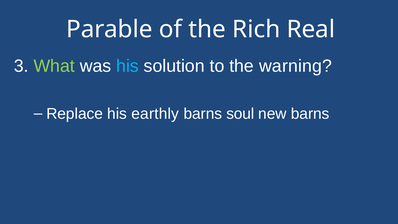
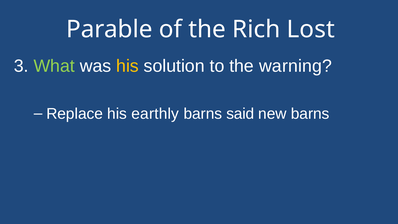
Real: Real -> Lost (311, 29)
his colour: light blue -> yellow (127, 66)
soul: soul -> said (240, 114)
